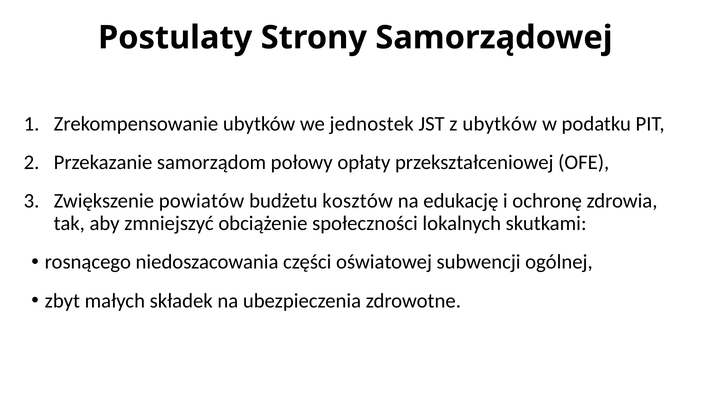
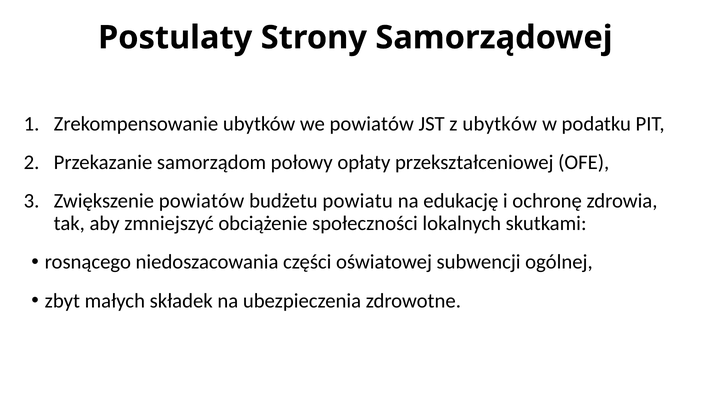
we jednostek: jednostek -> powiatów (372, 124)
kosztów: kosztów -> powiatu (358, 201)
